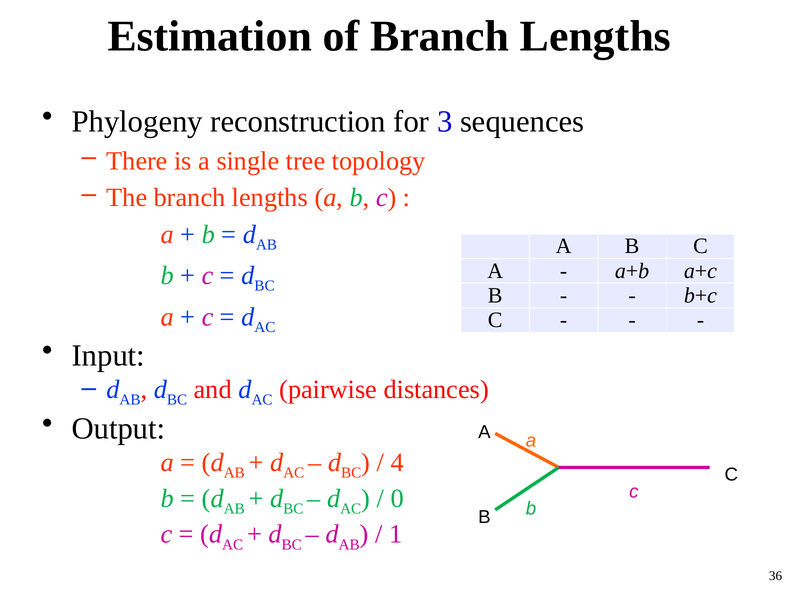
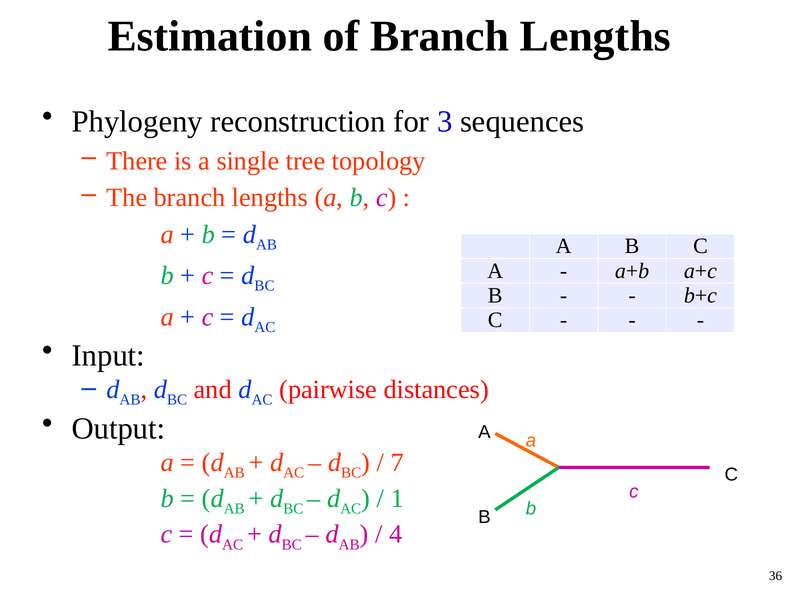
4: 4 -> 7 (397, 463)
0: 0 -> 1 (397, 499)
1: 1 -> 4 (396, 535)
